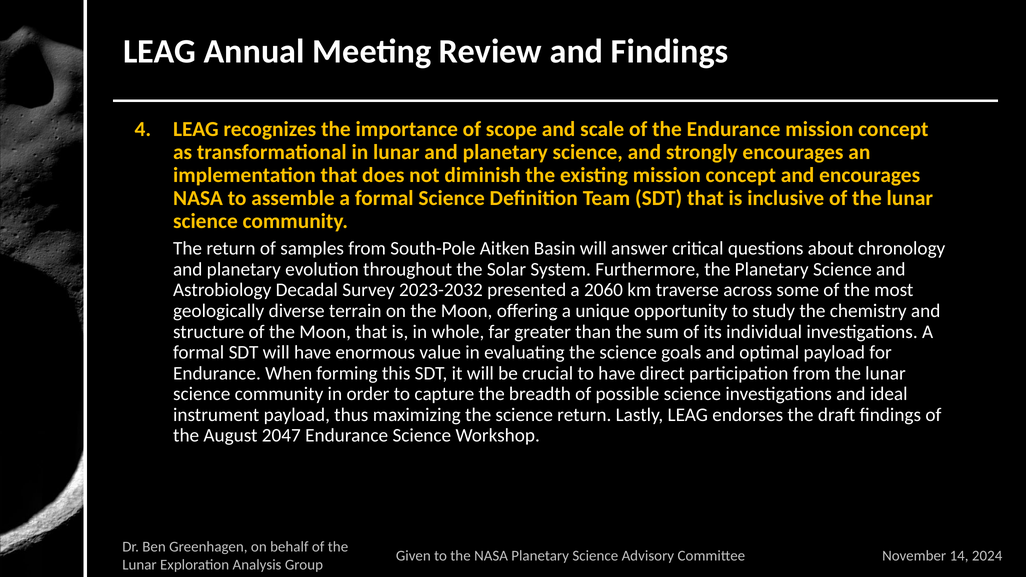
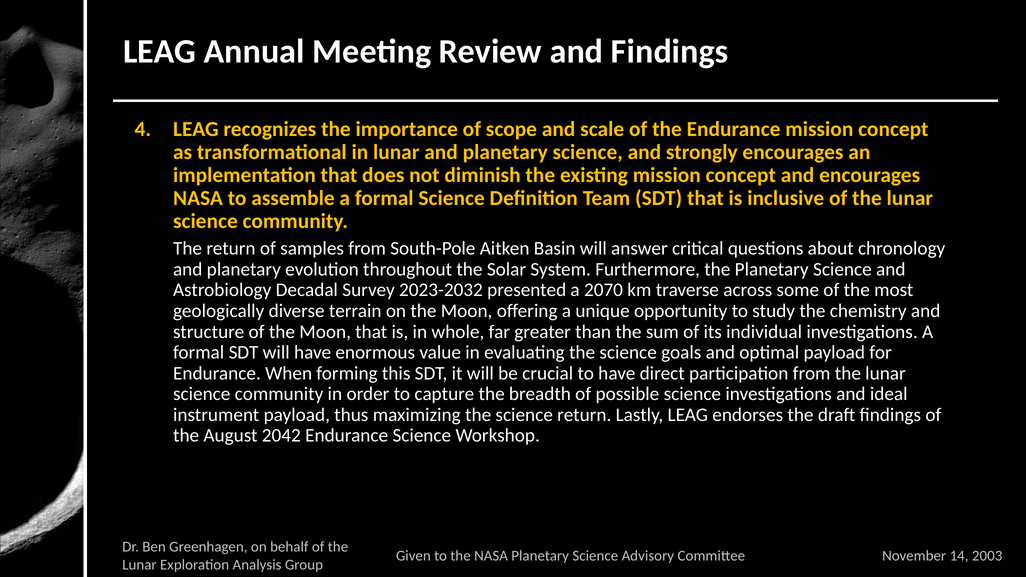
2060: 2060 -> 2070 (604, 290)
2047: 2047 -> 2042 (281, 436)
2024: 2024 -> 2003 (987, 556)
